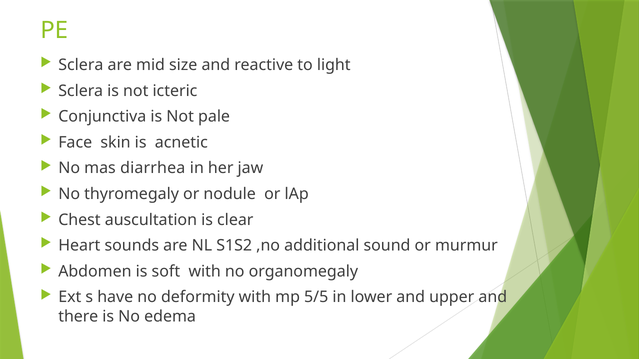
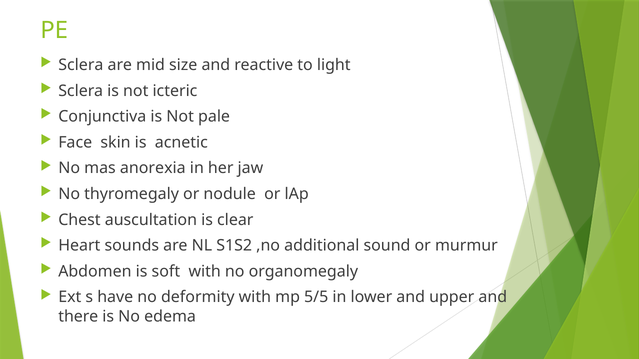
diarrhea: diarrhea -> anorexia (153, 168)
